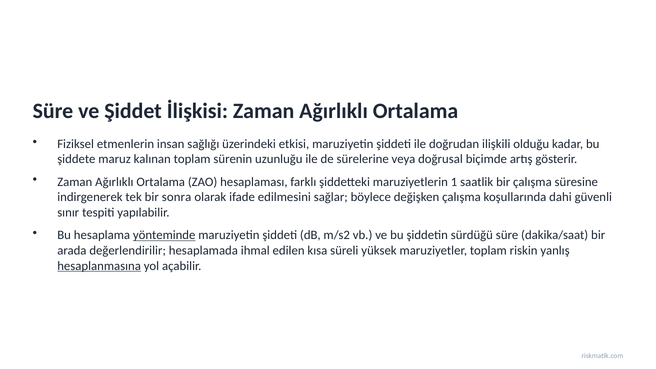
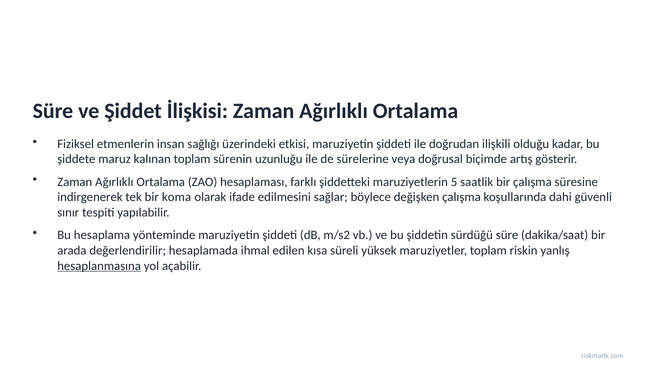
1: 1 -> 5 (454, 182)
sonra: sonra -> koma (177, 197)
yönteminde underline: present -> none (164, 235)
